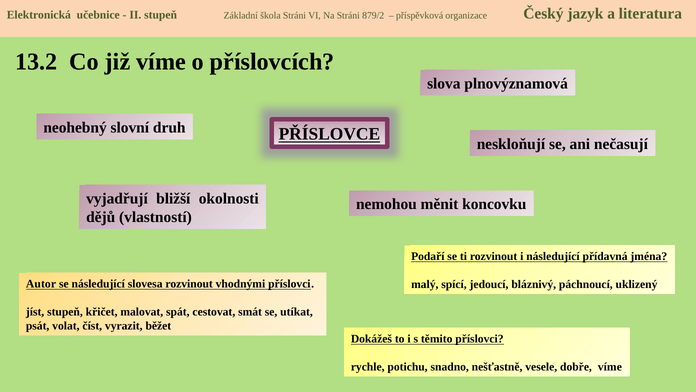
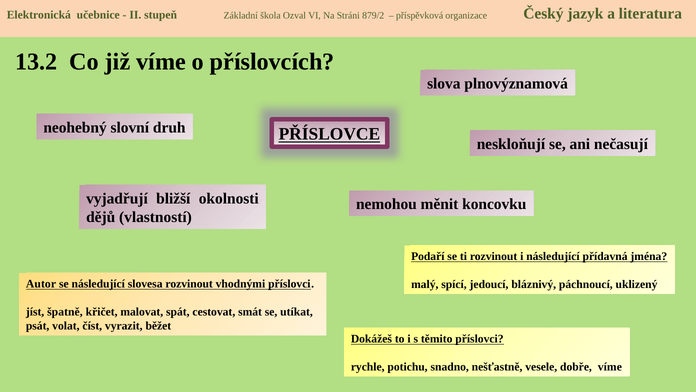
škola Stráni: Stráni -> Ozval (295, 16)
jíst stupeň: stupeň -> špatně (65, 311)
